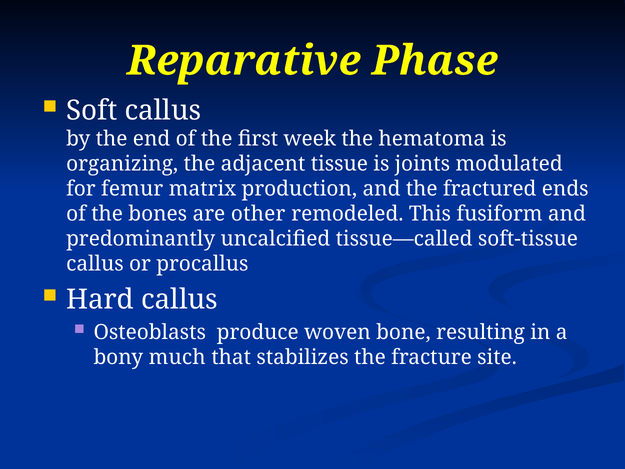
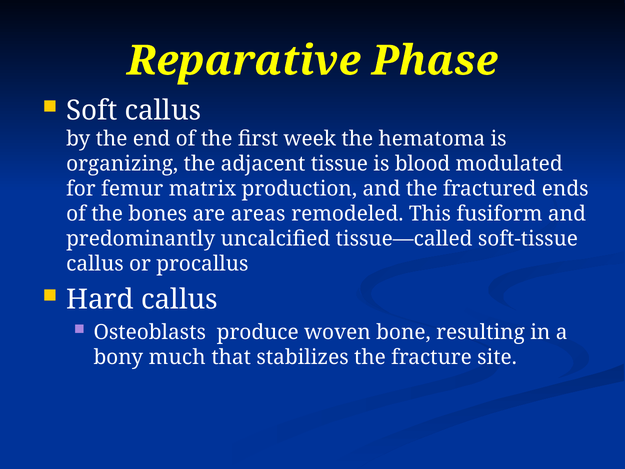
joints: joints -> blood (423, 164)
other: other -> areas (258, 214)
